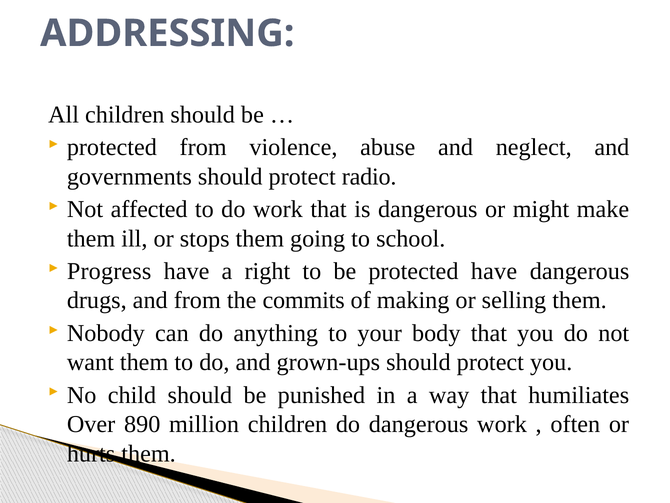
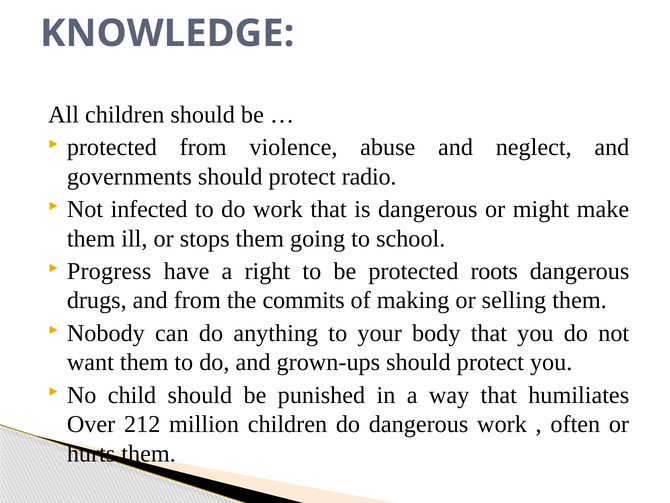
ADDRESSING: ADDRESSING -> KNOWLEDGE (167, 33)
affected: affected -> infected (149, 209)
protected have: have -> roots (494, 271)
890: 890 -> 212 (142, 424)
